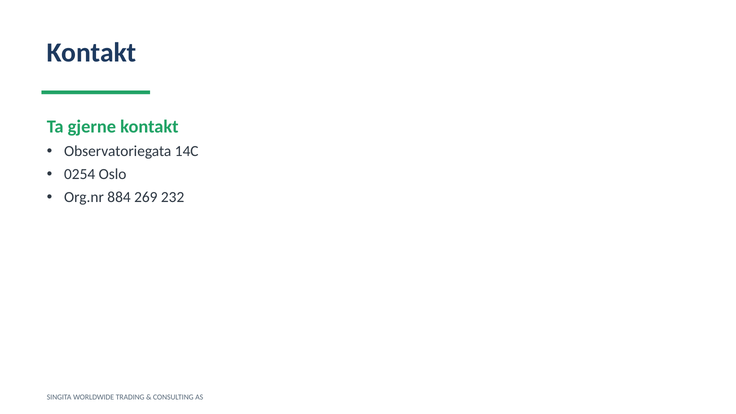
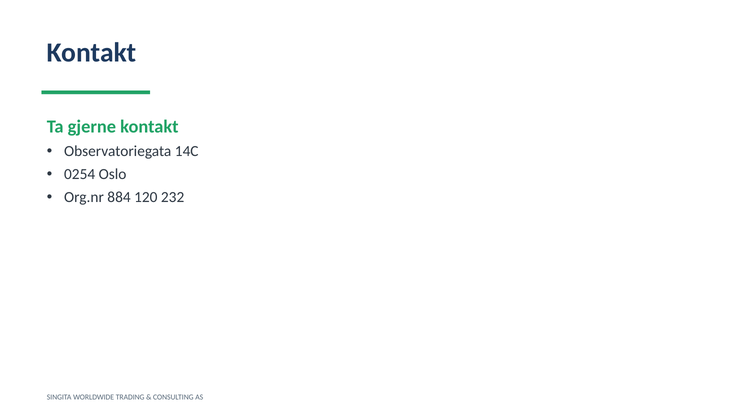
269: 269 -> 120 (146, 197)
